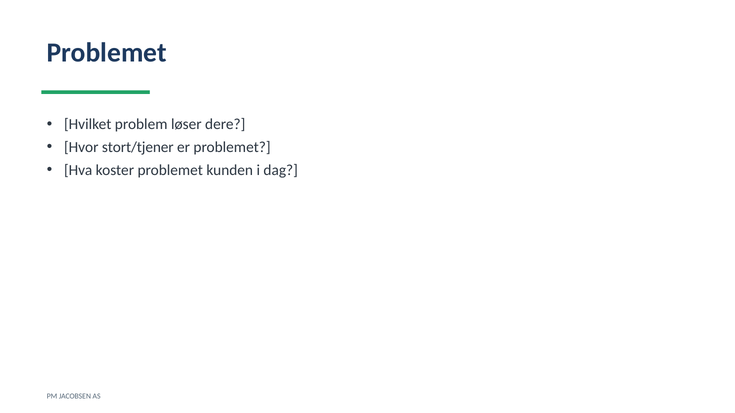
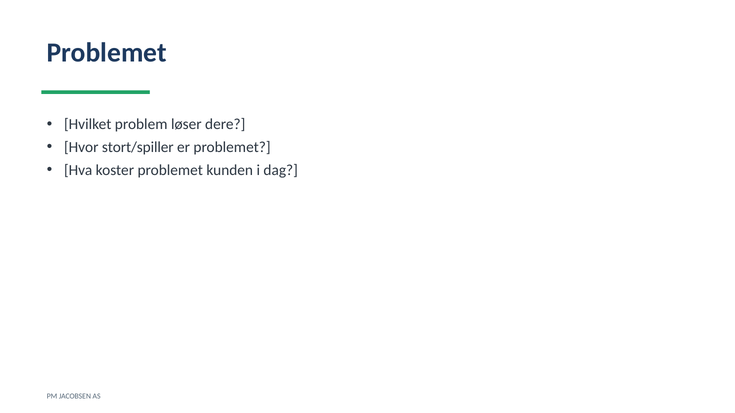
stort/tjener: stort/tjener -> stort/spiller (138, 147)
